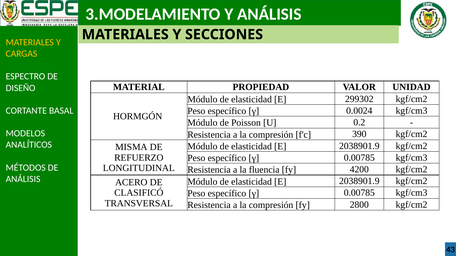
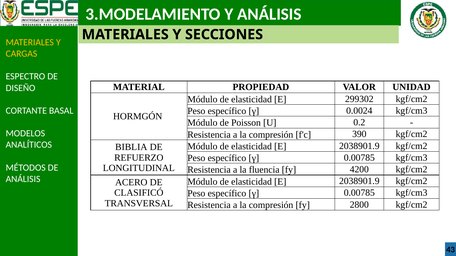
MISMA: MISMA -> BIBLIA (131, 147)
